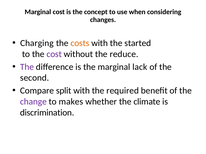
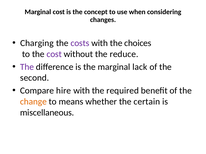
costs colour: orange -> purple (80, 43)
started: started -> choices (138, 43)
split: split -> hire (64, 91)
change colour: purple -> orange (33, 102)
makes: makes -> means (71, 102)
climate: climate -> certain (147, 102)
discrimination: discrimination -> miscellaneous (47, 113)
